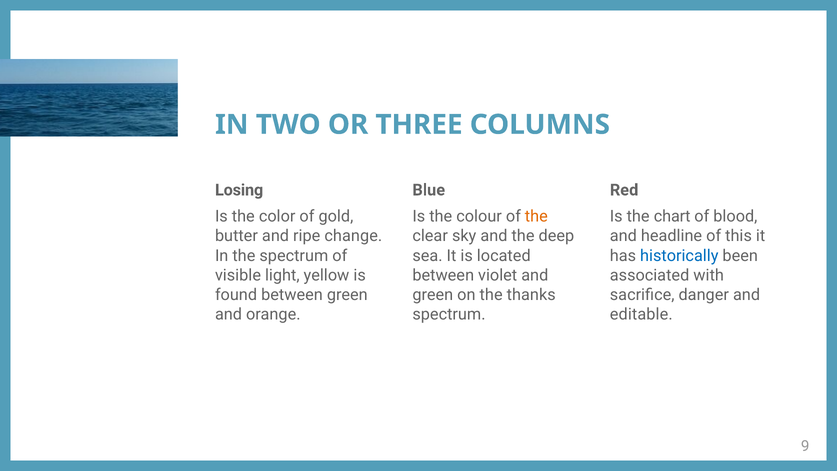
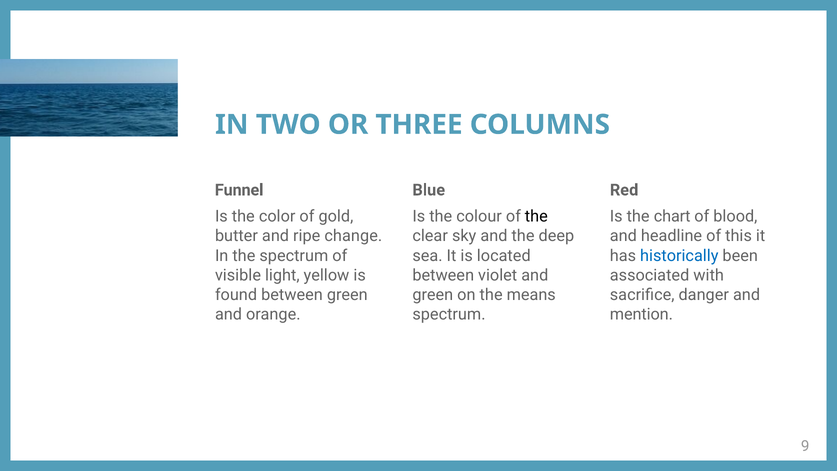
Losing: Losing -> Funnel (239, 190)
the colour: orange -> black (536, 216)
thanks: thanks -> means (531, 295)
editable: editable -> mention (641, 314)
